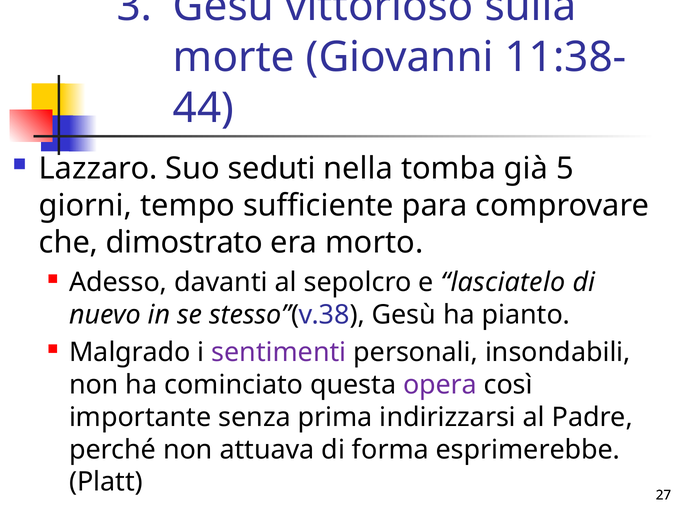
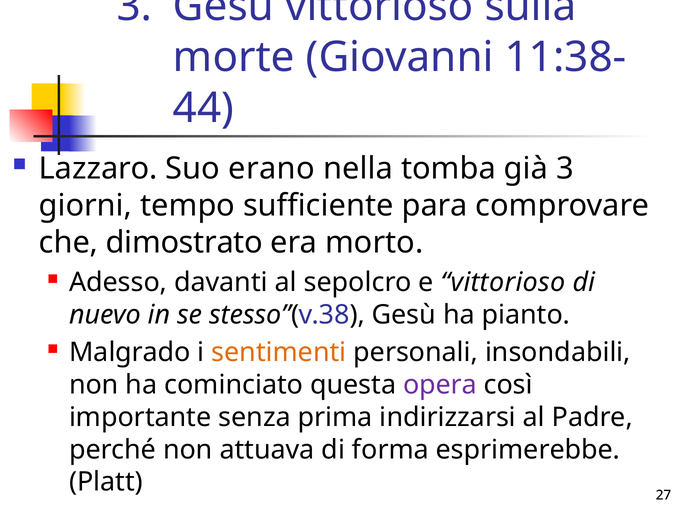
seduti: seduti -> erano (272, 168)
già 5: 5 -> 3 (565, 168)
e lasciatelo: lasciatelo -> vittorioso (503, 282)
sentimenti colour: purple -> orange (279, 352)
